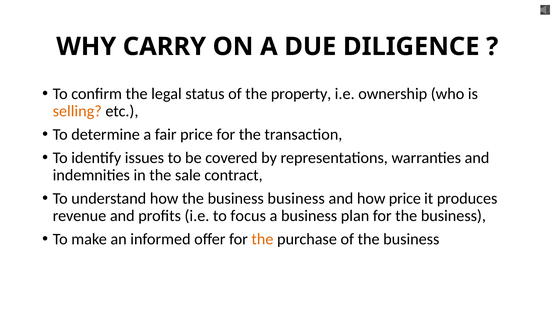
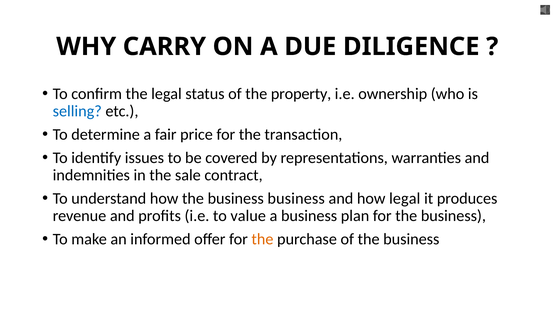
selling colour: orange -> blue (77, 111)
how price: price -> legal (405, 199)
focus: focus -> value (248, 216)
